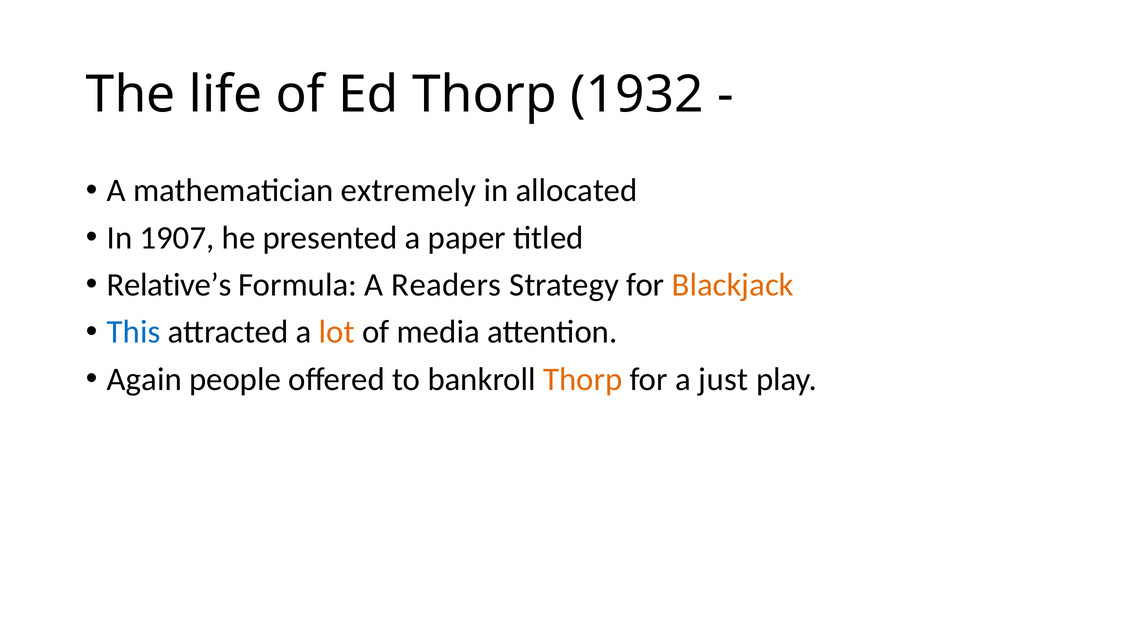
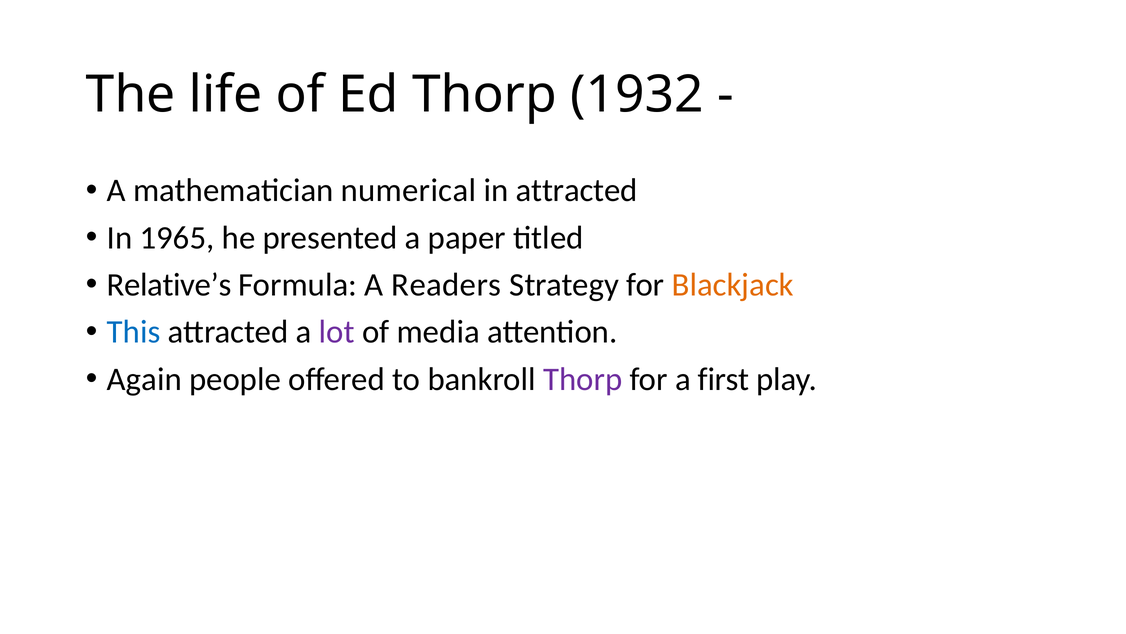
extremely: extremely -> numerical (409, 190)
in allocated: allocated -> attracted (577, 190)
1907: 1907 -> 1965 (177, 237)
lot colour: orange -> purple (337, 332)
Thorp colour: orange -> purple (583, 379)
just: just -> first (724, 379)
